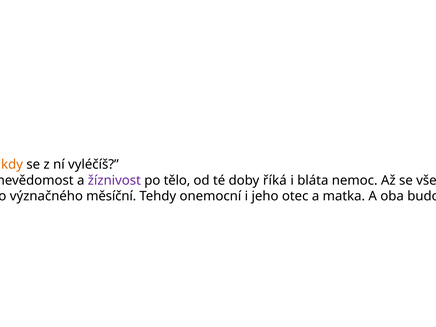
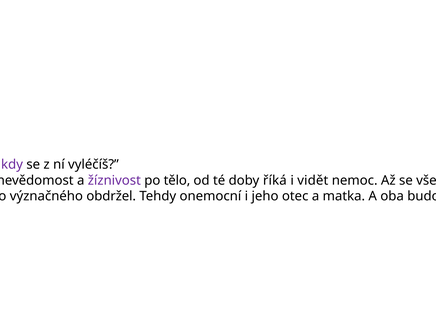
kdy colour: orange -> purple (12, 165)
bláta: bláta -> vidět (313, 180)
měsíční: měsíční -> obdržel (111, 196)
